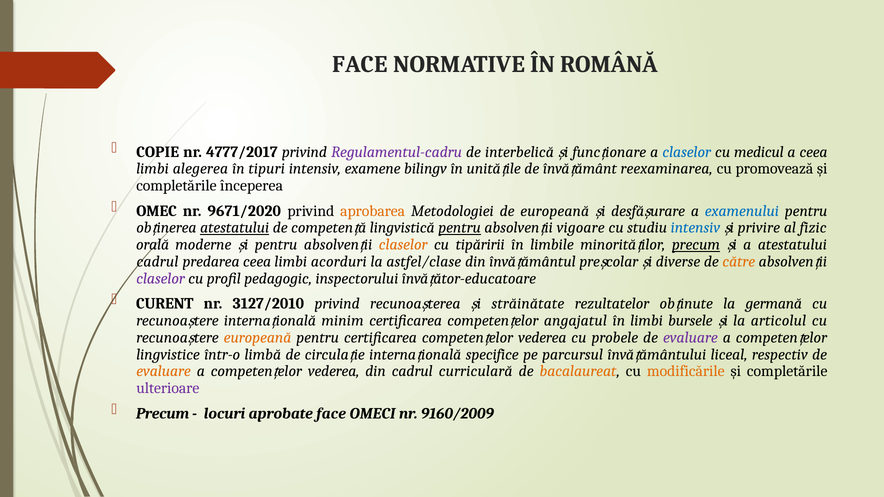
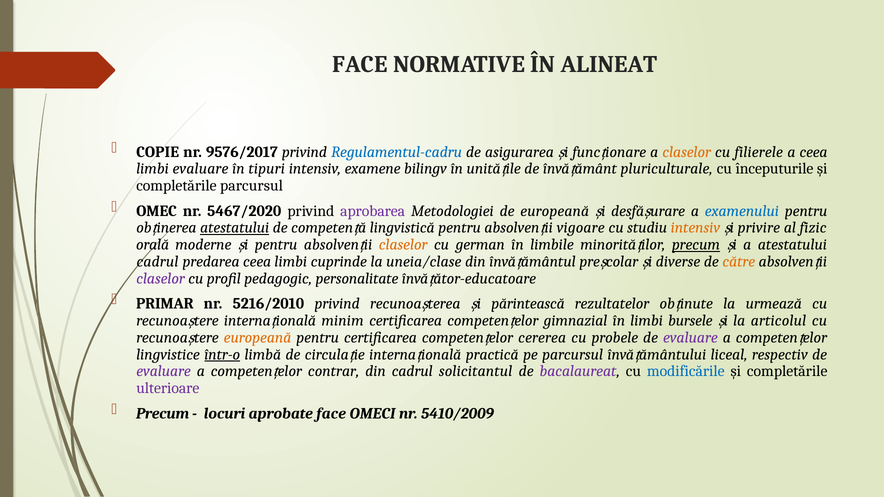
ROMÂNĂ: ROMÂNĂ -> ALINEAT (609, 65)
4777/2017: 4777/2017 -> 9576/2017 (242, 152)
Regulamentul-cadru colour: purple -> blue (397, 152)
interbelică: interbelică -> asigurarea (520, 152)
claselor colour: blue -> orange (687, 152)
medicul: medicul -> filierele (759, 152)
limbi alegerea: alegerea -> evaluare (200, 169)
reexaminarea: reexaminarea -> pluriculturale (667, 169)
promovează: promovează -> începuturile (774, 169)
completările începerea: începerea -> parcursul (252, 186)
9671/2020: 9671/2020 -> 5467/2020 (244, 211)
aprobarea colour: orange -> purple (373, 211)
pentru underline: present -> none (460, 228)
intensiv colour: blue -> orange (695, 228)
tipăririi: tipăririi -> german (480, 245)
acorduri: acorduri -> cuprinde (339, 262)
astfel/clase: astfel/clase -> uneia/clase (424, 262)
inspectorului: inspectorului -> personalitate (357, 279)
CURENT: CURENT -> PRIMAR (165, 304)
3127/2010: 3127/2010 -> 5216/2010 (268, 304)
străinătate: străinătate -> părintească (528, 304)
germană: germană -> urmează (774, 304)
angajatul: angajatul -> gimnazial (576, 321)
vederea: vederea -> cererea (542, 338)
într-o underline: none -> present (222, 355)
specifice: specifice -> practică (492, 355)
evaluare colour: orange -> purple (164, 371)
vederea: vederea -> contrar (334, 371)
curriculară: curriculară -> solicitantul (476, 371)
bacalaureat colour: orange -> purple (578, 371)
modificările colour: orange -> blue (686, 371)
9160/2009: 9160/2009 -> 5410/2009 (457, 414)
